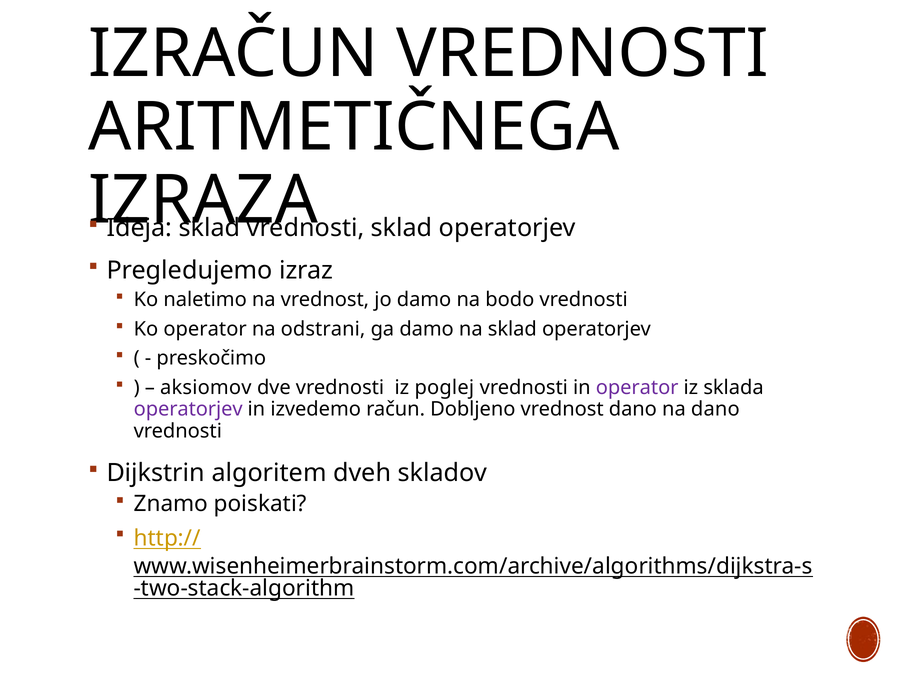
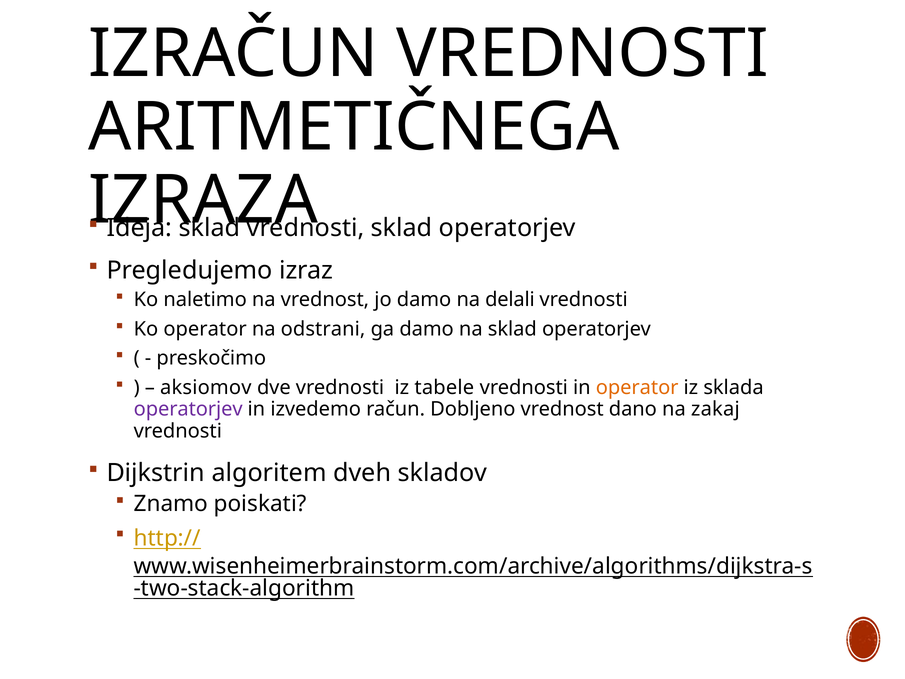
bodo: bodo -> delali (510, 300)
poglej: poglej -> tabele (444, 387)
operator colour: purple -> orange (637, 387)
na dano: dano -> zakaj (715, 409)
